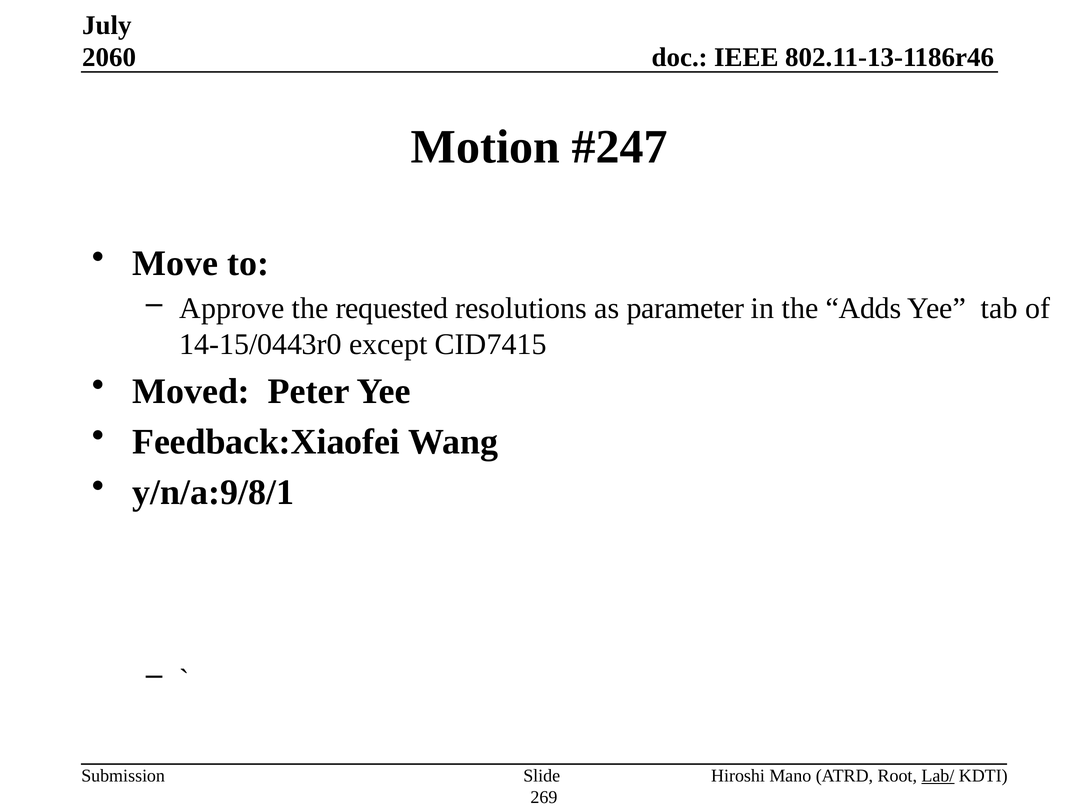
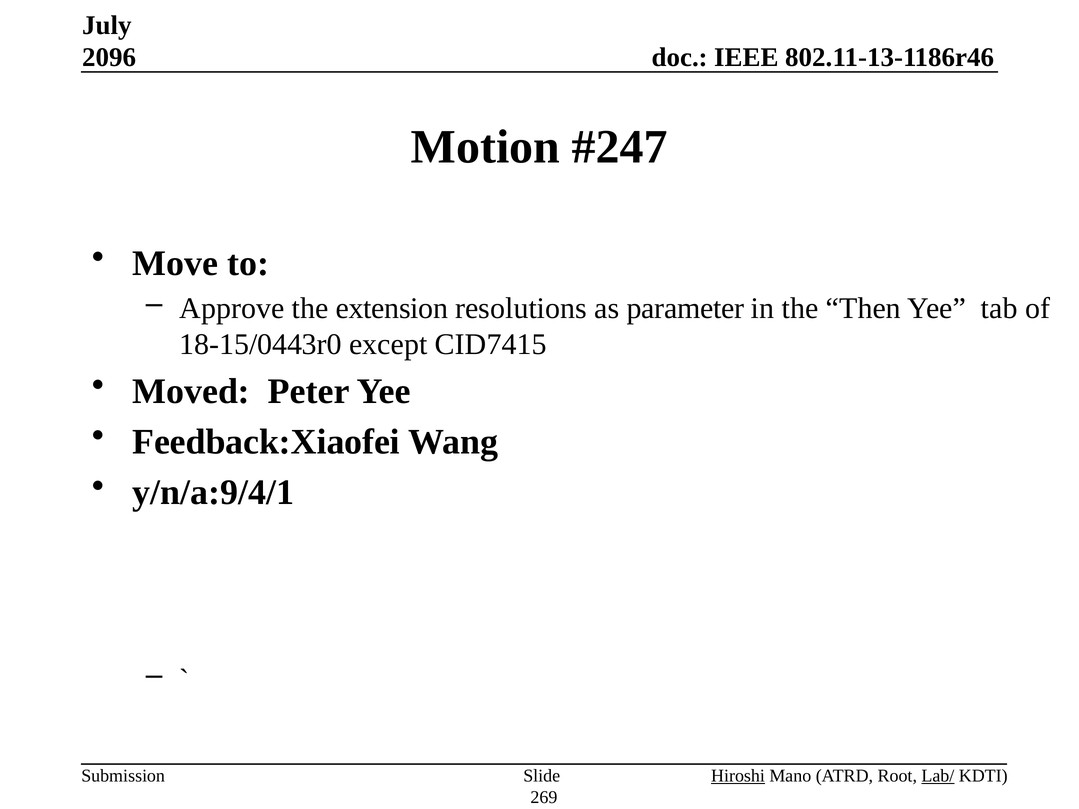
2060: 2060 -> 2096 (109, 58)
requested: requested -> extension (392, 308)
Adds: Adds -> Then (863, 308)
14-15/0443r0: 14-15/0443r0 -> 18-15/0443r0 (261, 344)
y/n/a:9/8/1: y/n/a:9/8/1 -> y/n/a:9/4/1 (213, 492)
Hiroshi underline: none -> present (738, 776)
